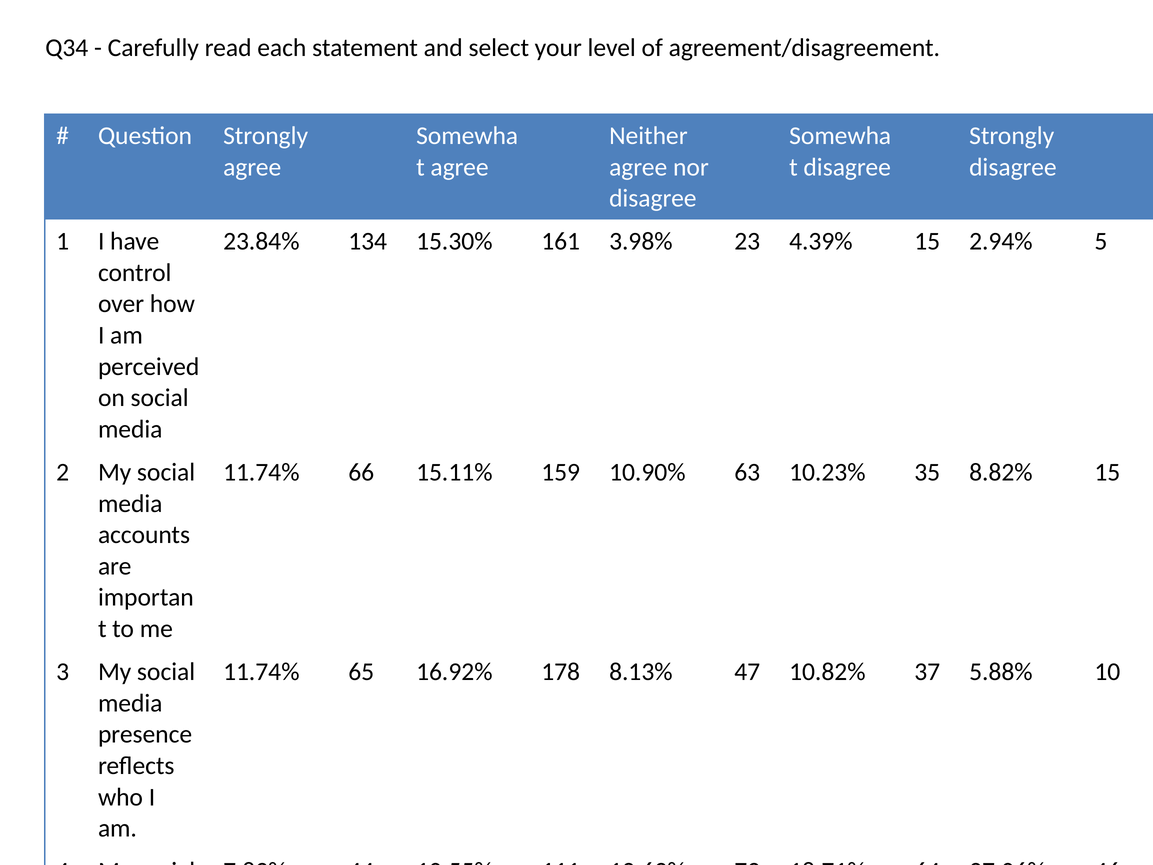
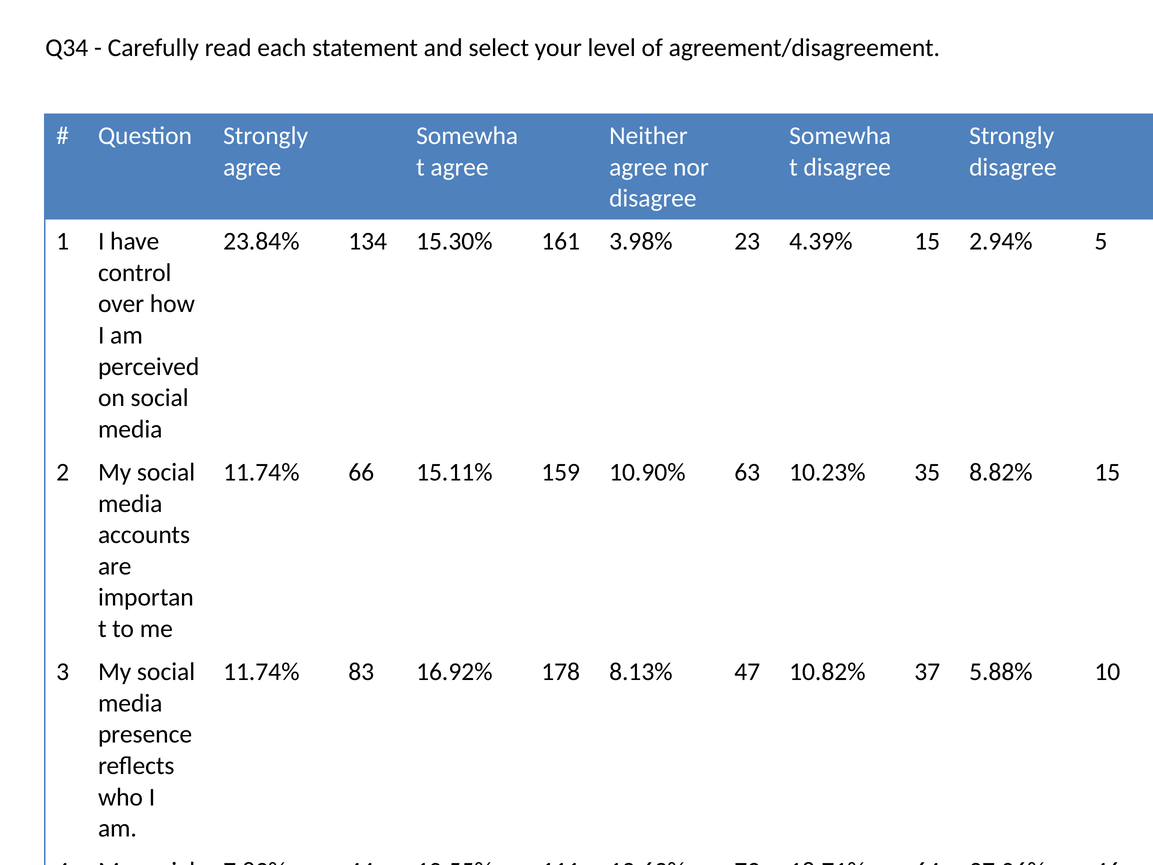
65: 65 -> 83 (361, 672)
